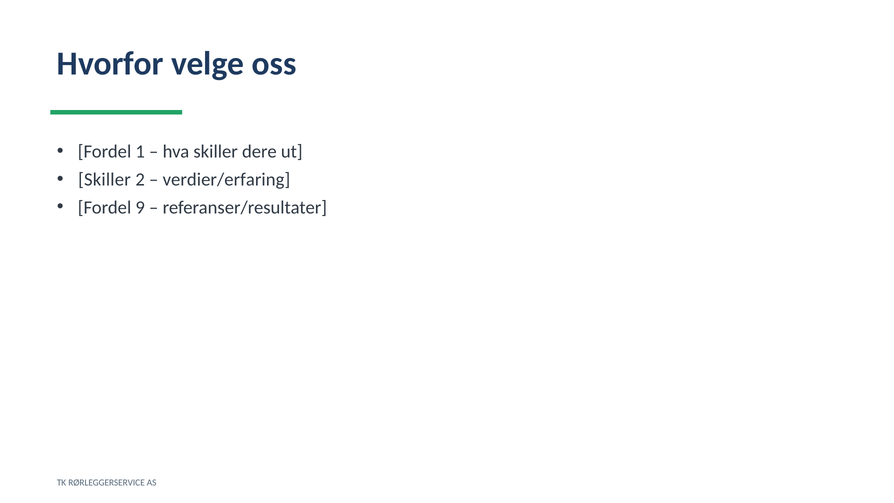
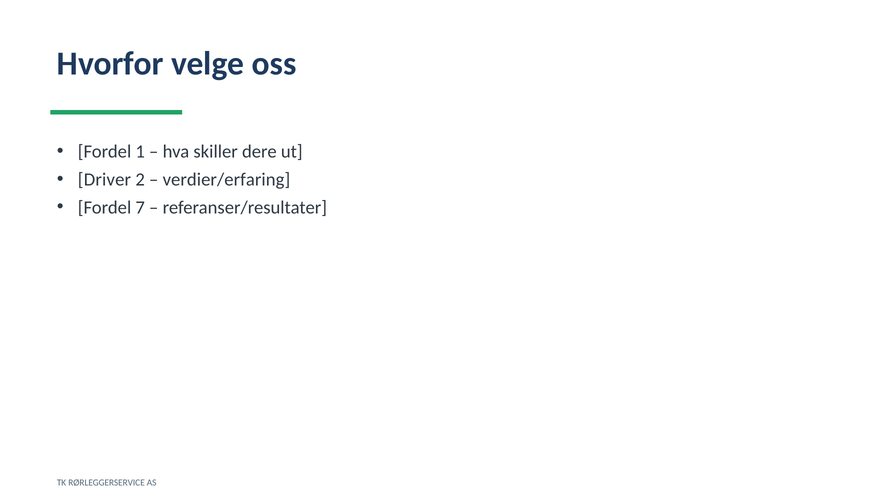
Skiller: Skiller -> Driver (104, 179)
9: 9 -> 7 (140, 207)
